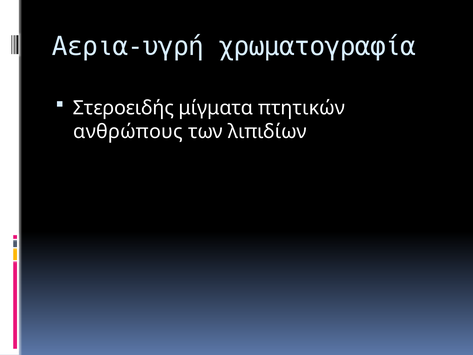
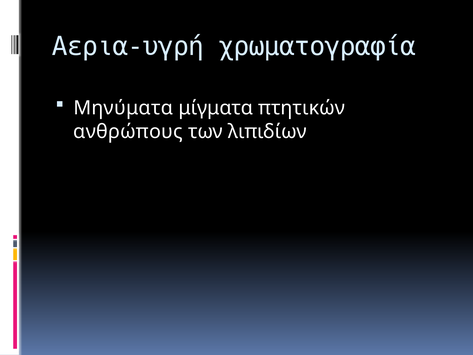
Στεροειδής: Στεροειδής -> Μηνύματα (123, 108)
